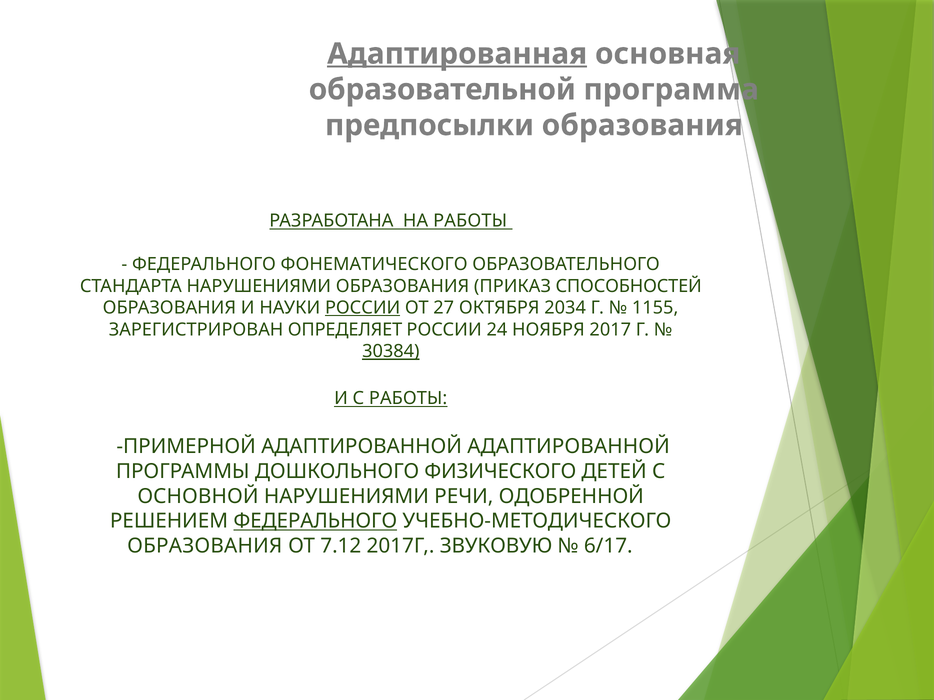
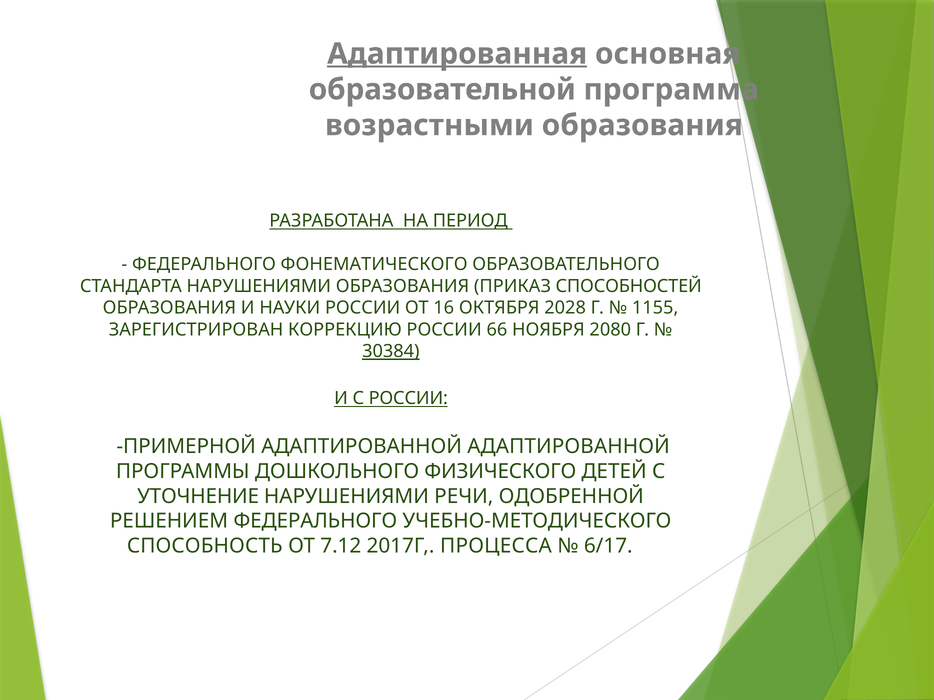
предпосылки: предпосылки -> возрастными (429, 125)
НА РАБОТЫ: РАБОТЫ -> ПЕРИОД (470, 221)
РОССИИ underline: present -> none (363, 308)
27: 27 -> 16 (444, 308)
2034: 2034 -> 2028 (565, 308)
ОПРЕДЕЛЯЕТ: ОПРЕДЕЛЯЕТ -> КОРРЕКЦИЮ (345, 330)
24: 24 -> 66 (497, 330)
2017: 2017 -> 2080 (610, 330)
С РАБОТЫ: РАБОТЫ -> РОССИИ (408, 398)
ОСНОВНОЙ: ОСНОВНОЙ -> УТОЧНЕНИЕ (198, 497)
ФЕДЕРАЛЬНОГО underline: present -> none (315, 522)
ОБРАЗОВАНИЯ: ОБРАЗОВАНИЯ -> СПОСОБНОСТЬ (205, 546)
ЗВУКОВУЮ: ЗВУКОВУЮ -> ПРОЦЕССА (496, 546)
